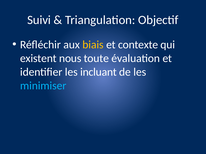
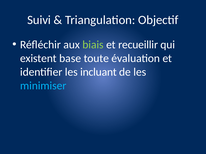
biais colour: yellow -> light green (93, 45)
contexte: contexte -> recueillir (138, 45)
nous: nous -> base (70, 58)
